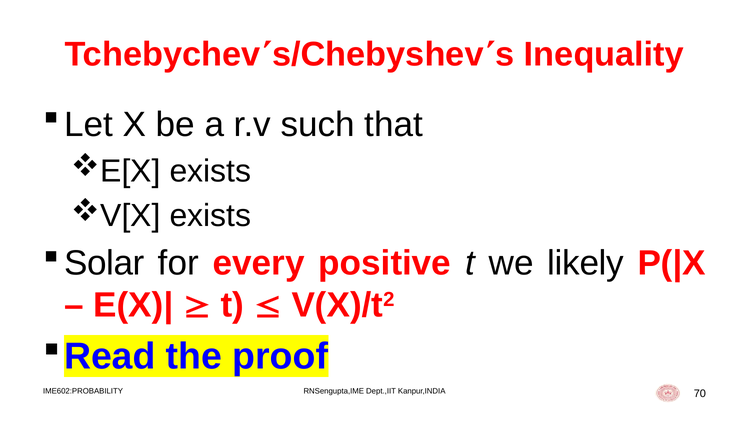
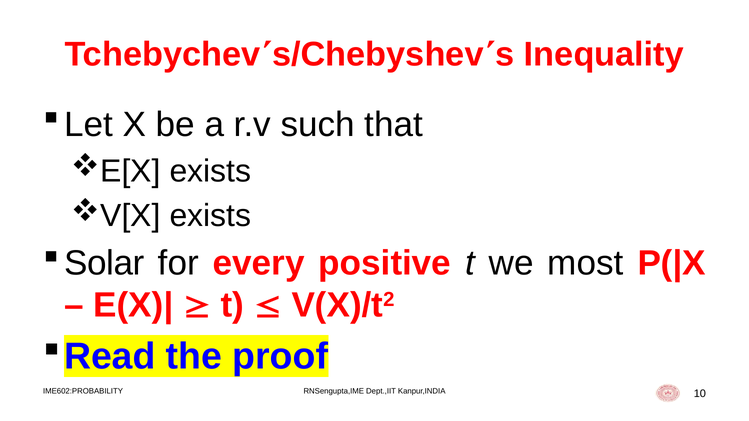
likely: likely -> most (585, 263)
70: 70 -> 10 (700, 394)
